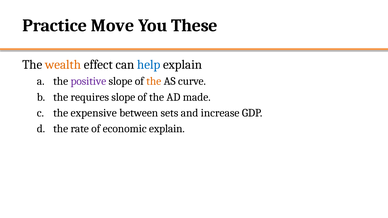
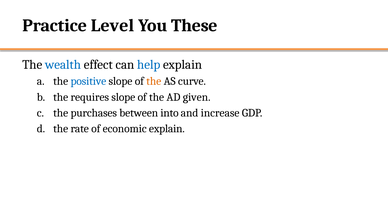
Move: Move -> Level (113, 26)
wealth colour: orange -> blue (63, 65)
positive colour: purple -> blue (88, 81)
made: made -> given (197, 97)
expensive: expensive -> purchases (94, 113)
sets: sets -> into (170, 113)
